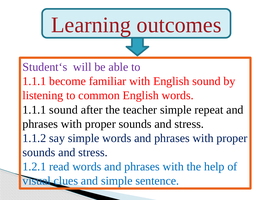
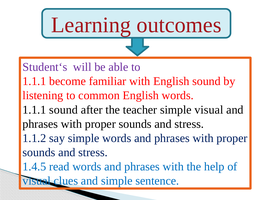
simple repeat: repeat -> visual (209, 109)
1.2.1: 1.2.1 -> 1.4.5 (34, 166)
